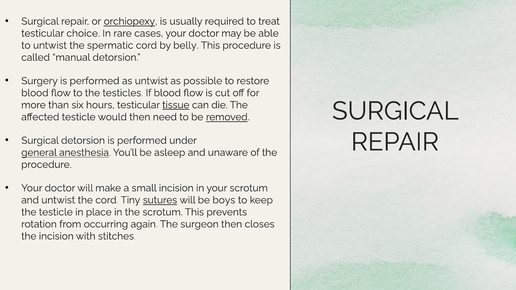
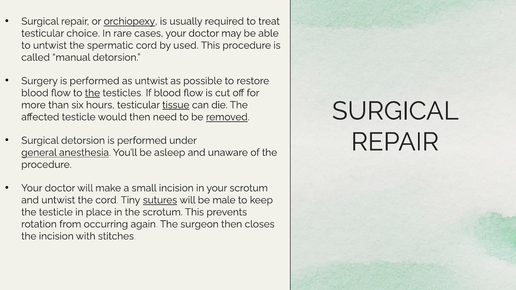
belly: belly -> used (186, 45)
the underline: none -> present (92, 93)
boys: boys -> male (224, 200)
